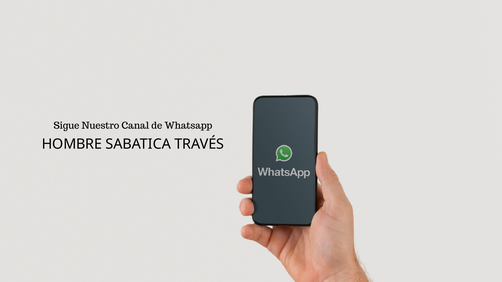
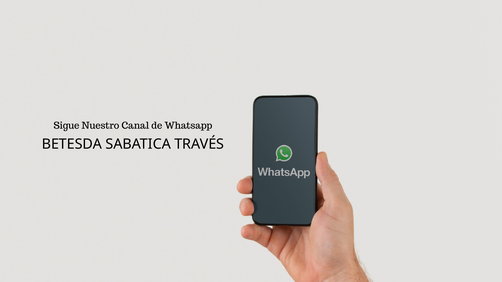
HOMBRE: HOMBRE -> BETESDA (72, 144)
